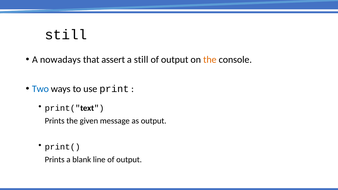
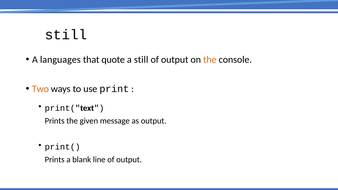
nowadays: nowadays -> languages (60, 60)
assert: assert -> quote (113, 60)
Two colour: blue -> orange (40, 89)
